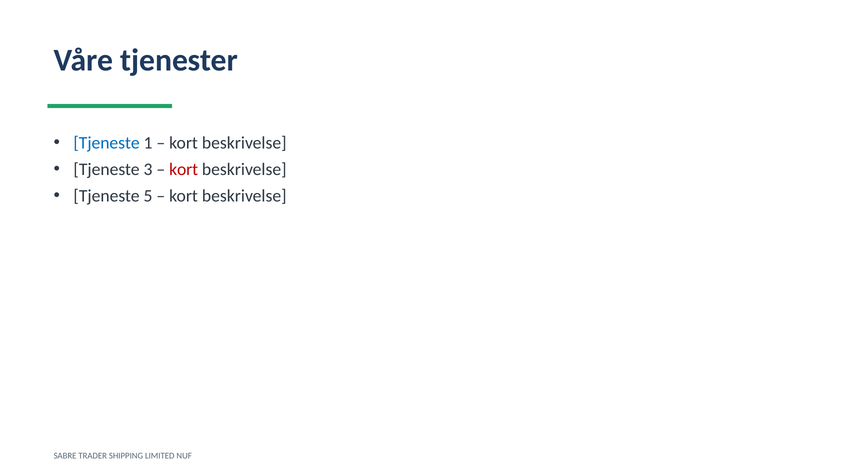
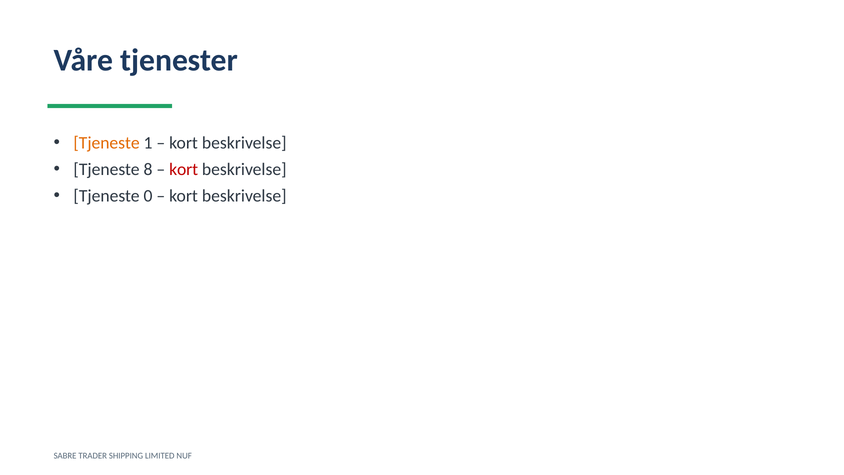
Tjeneste colour: blue -> orange (107, 143)
3: 3 -> 8 (148, 169)
5: 5 -> 0 (148, 196)
